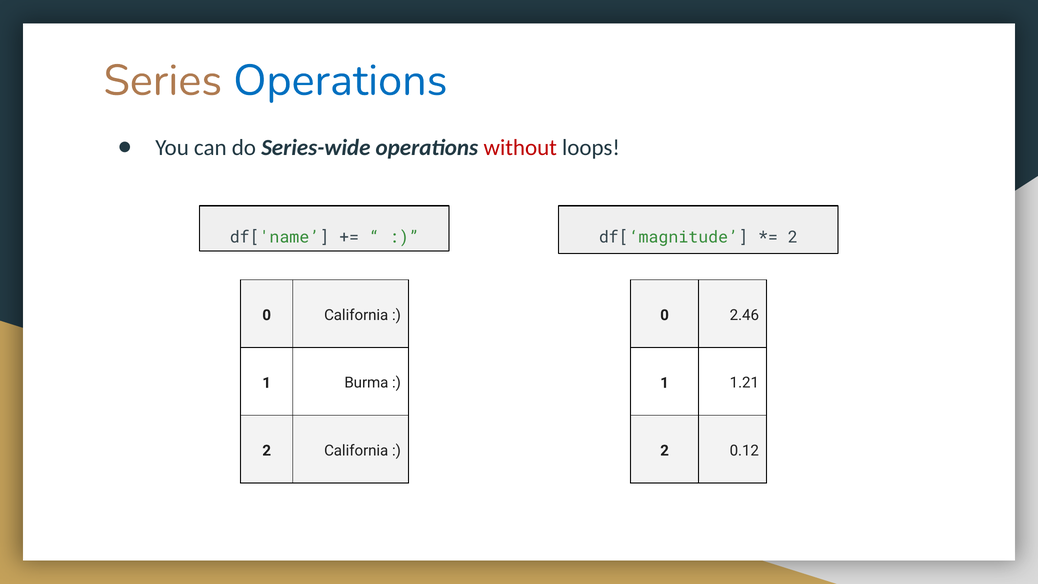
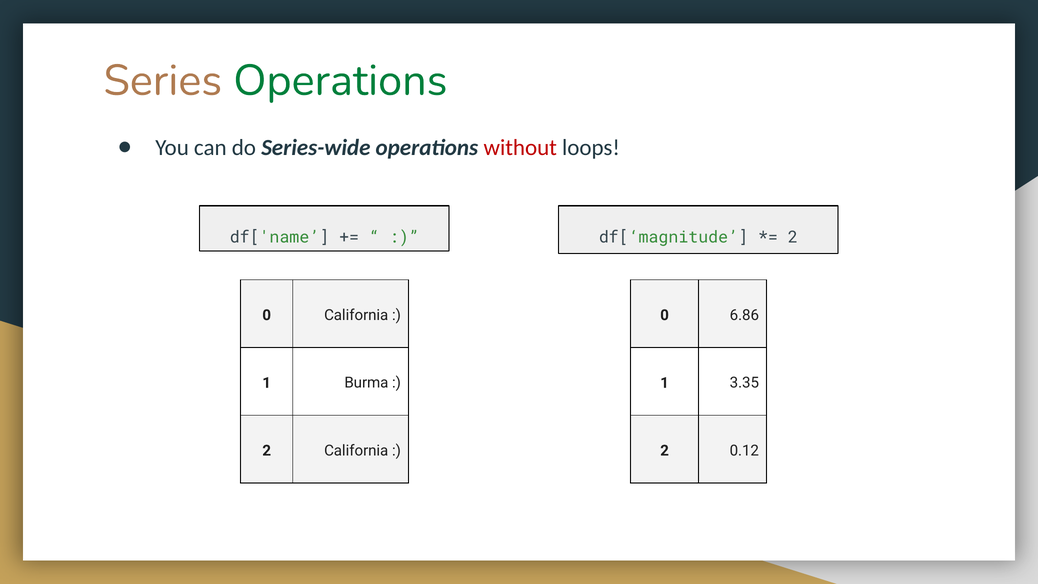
Operations colour: blue -> green (340, 81)
2.46: 2.46 -> 6.86 (744, 315)
1.21: 1.21 -> 3.35 (744, 383)
